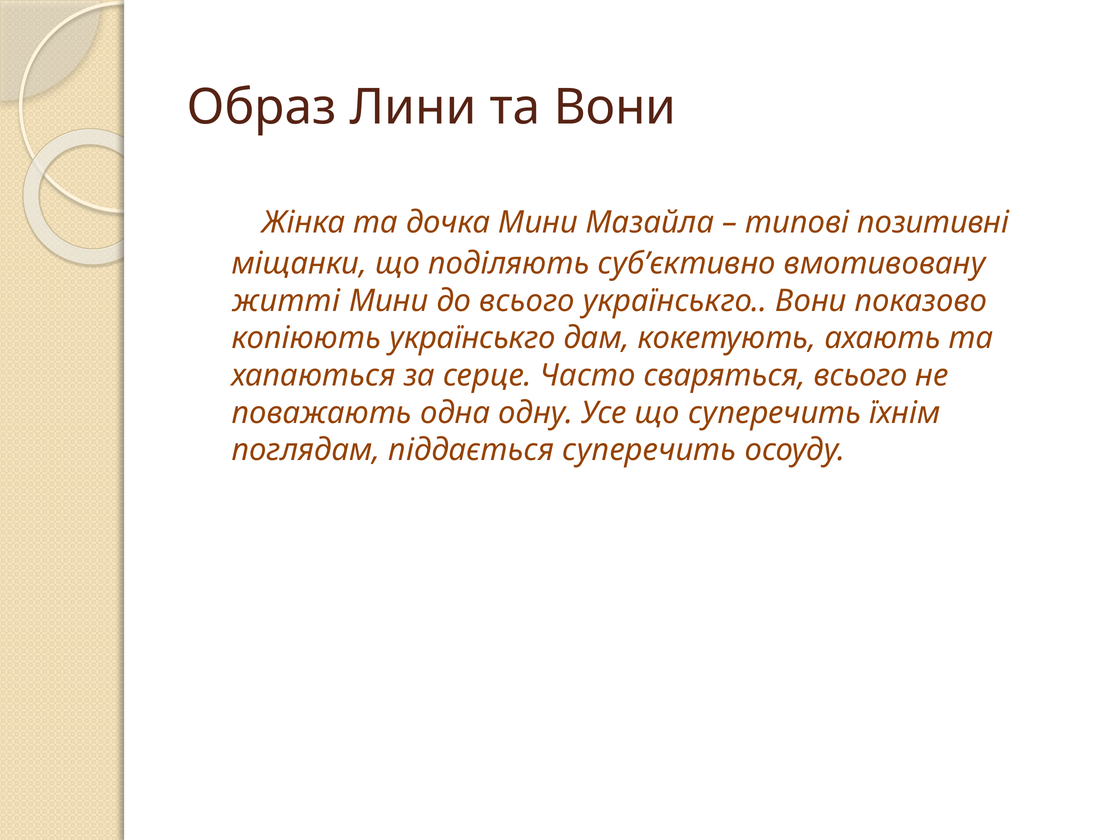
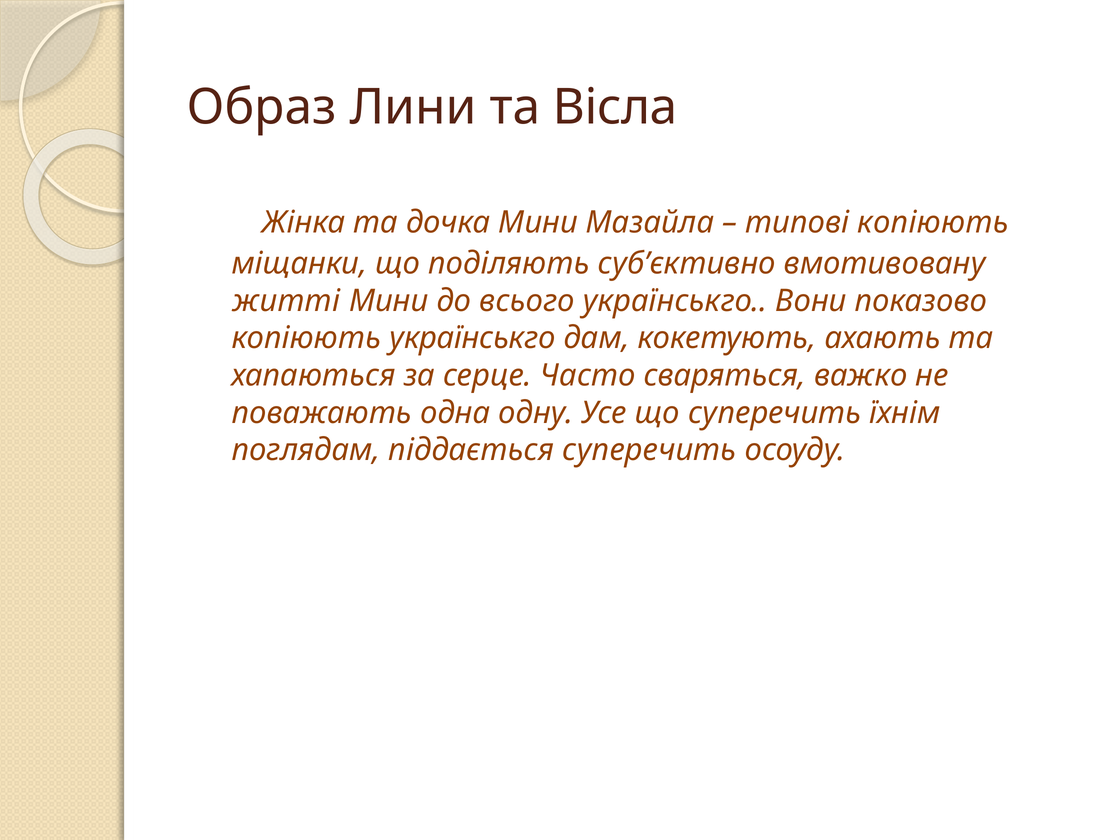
та Вони: Вони -> Вісла (615, 107)
типові позитивні: позитивні -> копіюють (933, 222)
сваряться всього: всього -> важко (861, 376)
